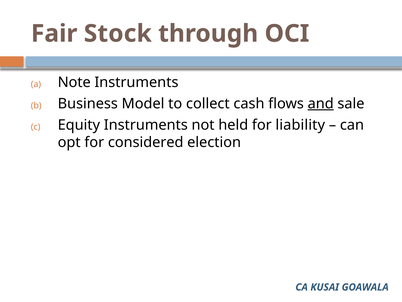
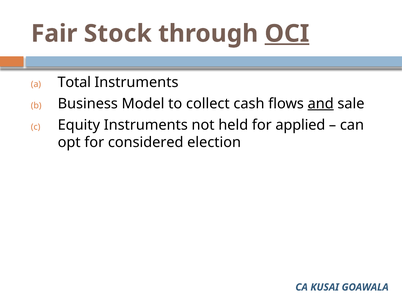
OCI underline: none -> present (287, 34)
Note: Note -> Total (74, 82)
liability: liability -> applied (300, 125)
